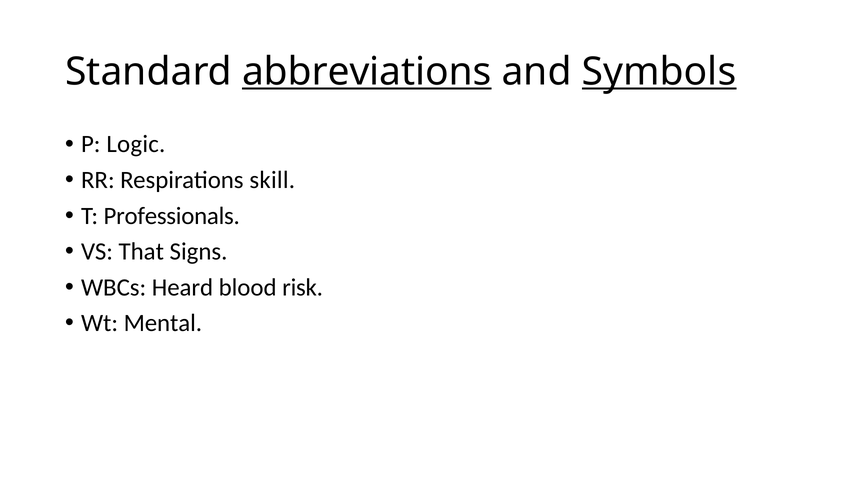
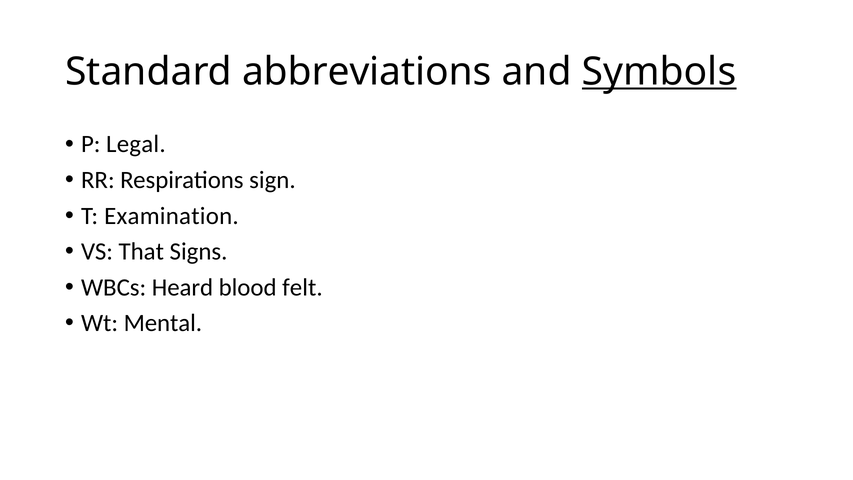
abbreviations underline: present -> none (367, 72)
Logic: Logic -> Legal (136, 144)
skill: skill -> sign (272, 180)
Professionals: Professionals -> Examination (171, 216)
risk: risk -> felt (302, 287)
